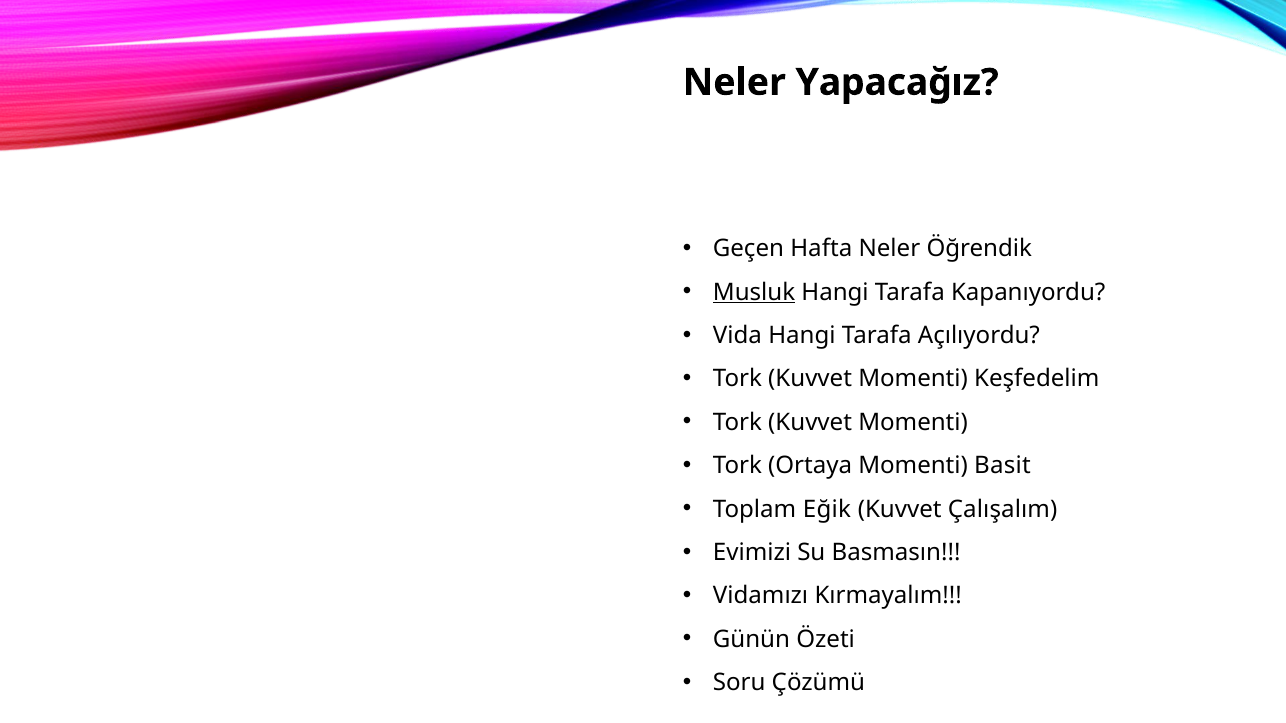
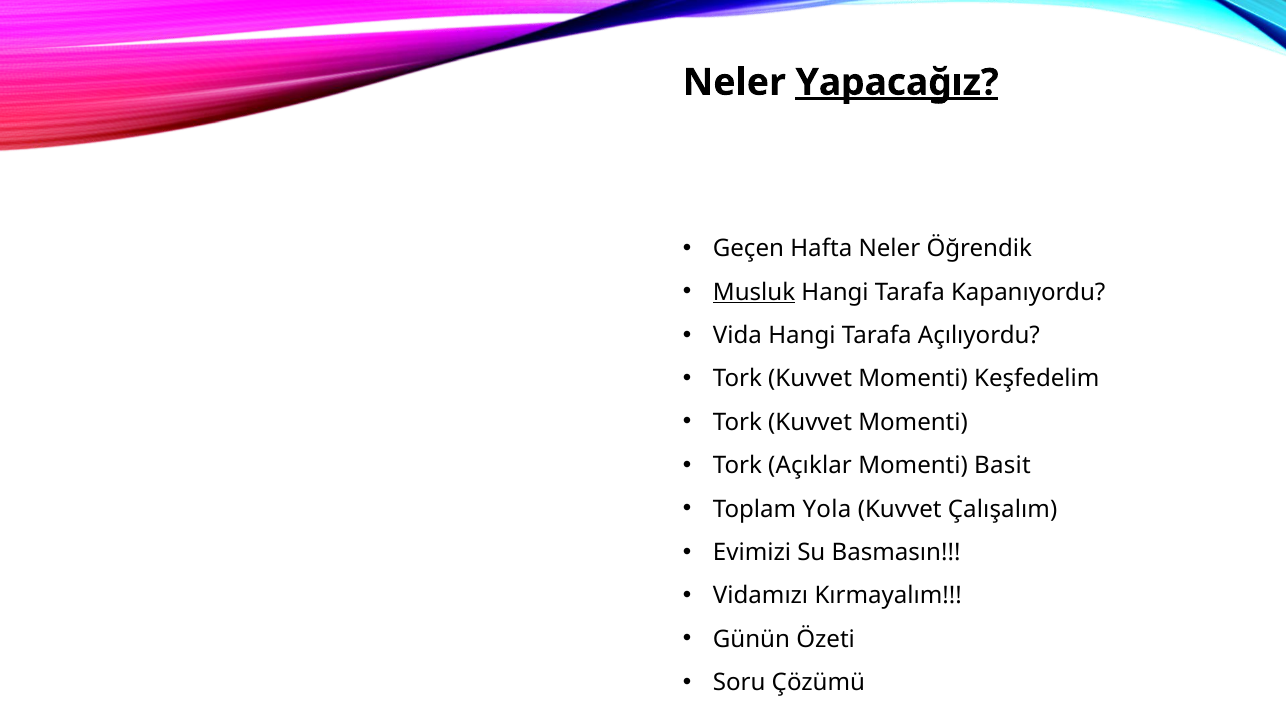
Yapacağız underline: none -> present (897, 82)
Ortaya: Ortaya -> Açıklar (810, 466)
Eğik: Eğik -> Yola (827, 509)
